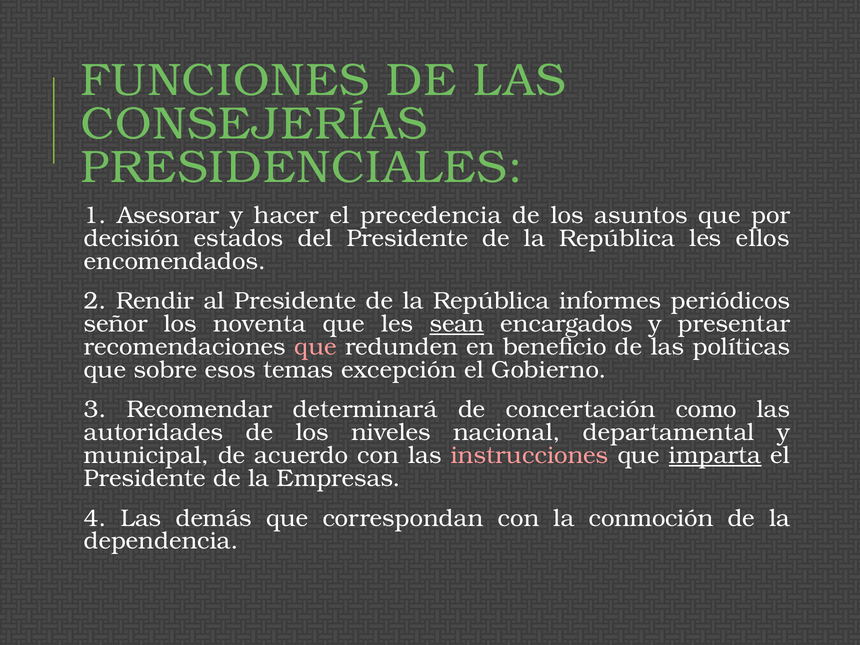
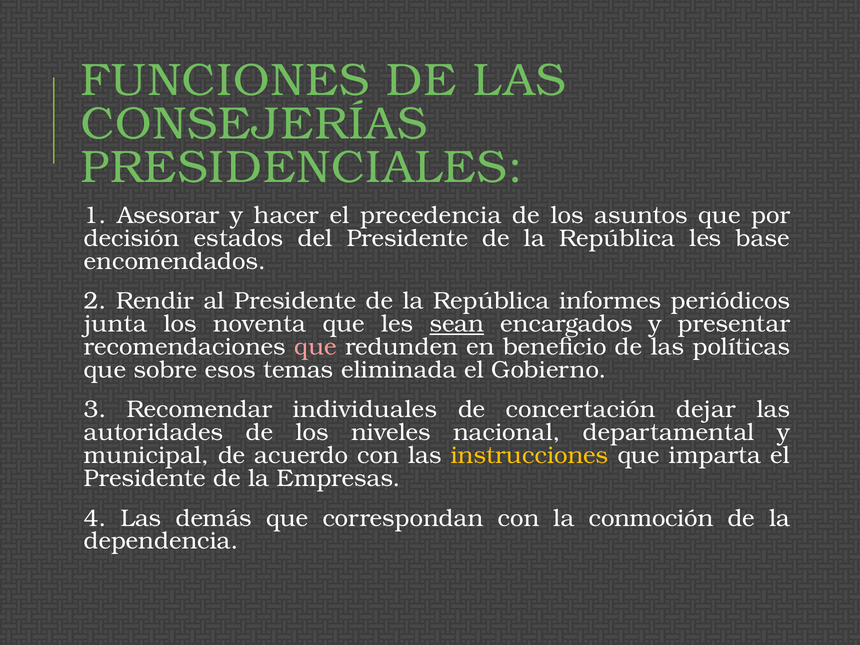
ellos: ellos -> base (763, 238)
señor: señor -> junta (116, 324)
excepción: excepción -> eliminada (399, 370)
determinará: determinará -> individuales (365, 410)
como: como -> dejar (706, 410)
instrucciones colour: pink -> yellow (530, 455)
imparta underline: present -> none (715, 455)
